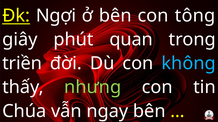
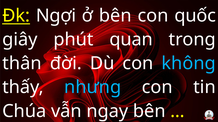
tông: tông -> quốc (195, 16)
triền: triền -> thân (22, 64)
nhưng colour: light green -> light blue (93, 88)
